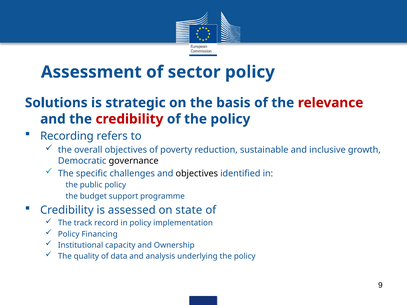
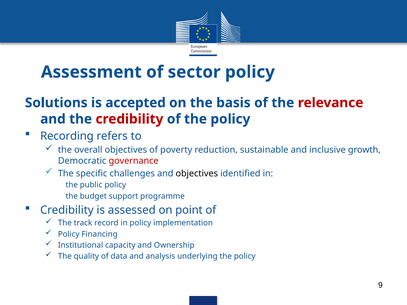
strategic: strategic -> accepted (136, 103)
governance colour: black -> red (134, 161)
state: state -> point (189, 210)
